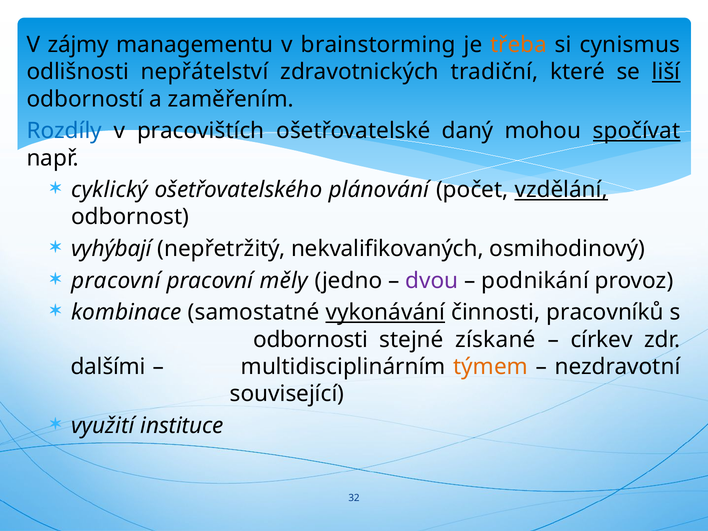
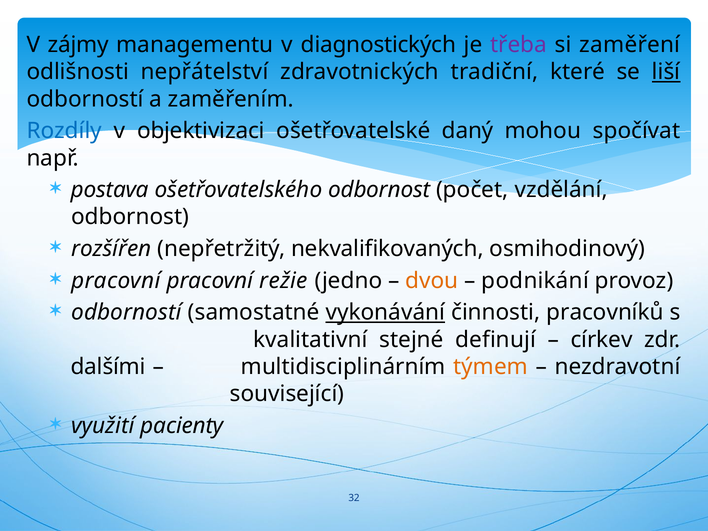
brainstorming: brainstorming -> diagnostických (379, 45)
třeba colour: orange -> purple (519, 45)
cynismus: cynismus -> zaměření (630, 45)
pracovištích: pracovištích -> objektivizaci (201, 131)
spočívat underline: present -> none (637, 131)
cyklický: cyklický -> postava (110, 190)
ošetřovatelského plánování: plánování -> odbornost (379, 190)
vzdělání underline: present -> none (561, 190)
vyhýbají: vyhýbají -> rozšířen (111, 249)
měly: měly -> režie (284, 281)
dvou colour: purple -> orange (432, 281)
kombinace: kombinace -> odborností (126, 313)
odbornosti: odbornosti -> kvalitativní (310, 340)
získané: získané -> definují (496, 340)
instituce: instituce -> pacienty (182, 426)
